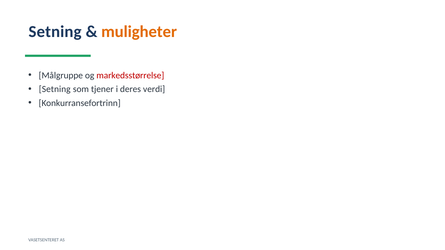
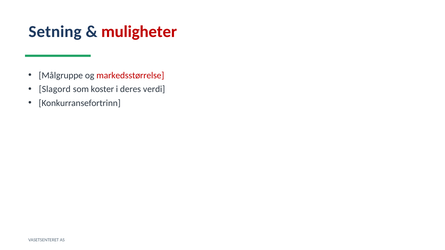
muligheter colour: orange -> red (139, 32)
Setning: Setning -> Slagord (55, 89)
tjener: tjener -> koster (102, 89)
